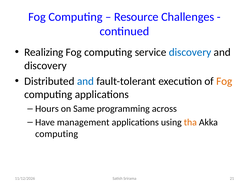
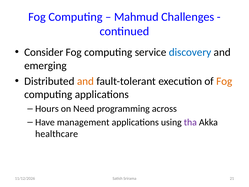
Resource: Resource -> Mahmud (136, 17)
Realizing: Realizing -> Consider (44, 52)
discovery: discovery -> emerging (45, 66)
and colour: blue -> orange (85, 81)
Same: Same -> Need (84, 109)
tha colour: orange -> purple (190, 122)
computing: computing -> healthcare (57, 134)
